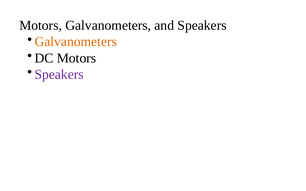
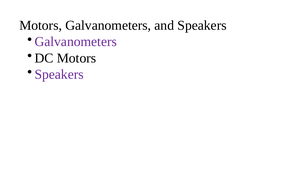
Galvanometers colour: orange -> purple (76, 42)
